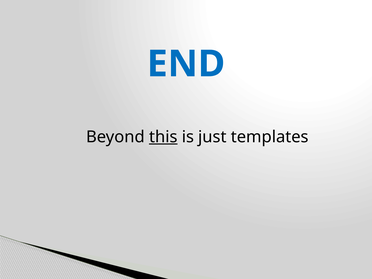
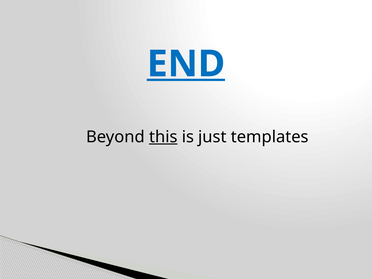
END underline: none -> present (186, 64)
